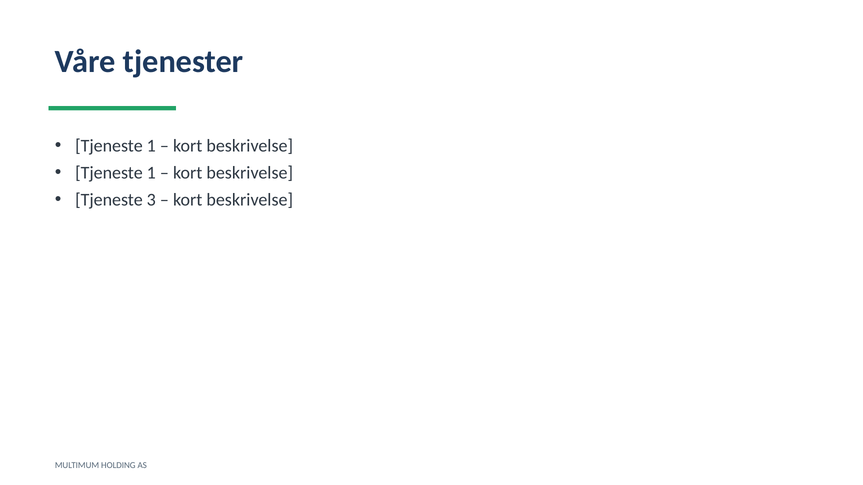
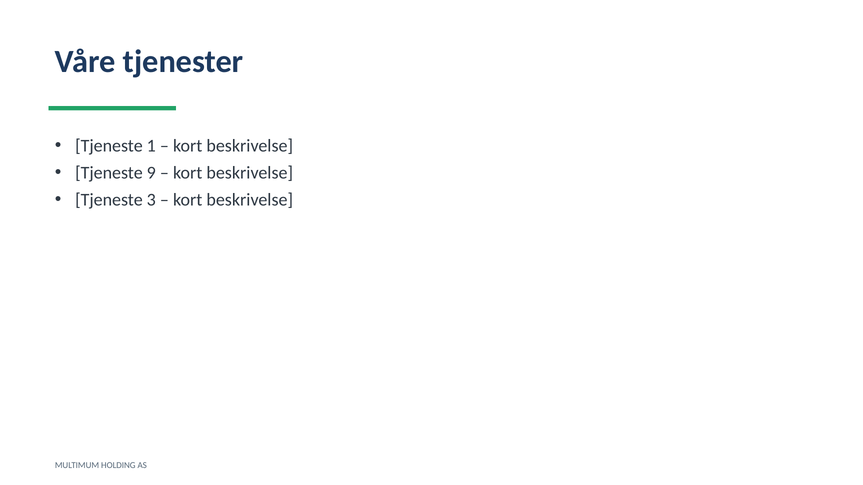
1: 1 -> 9 (151, 173)
